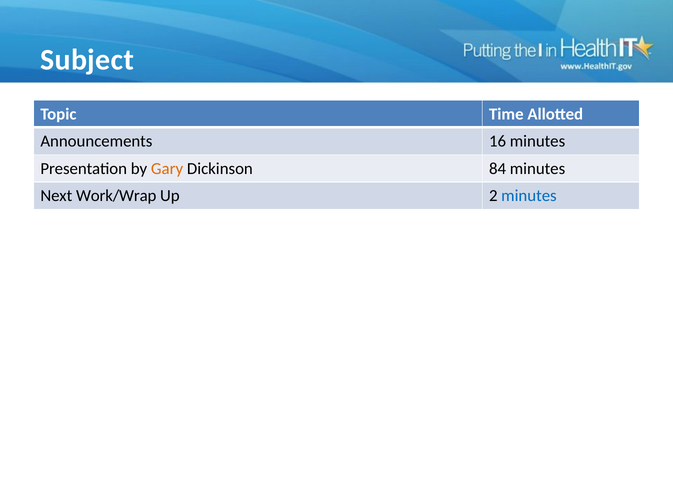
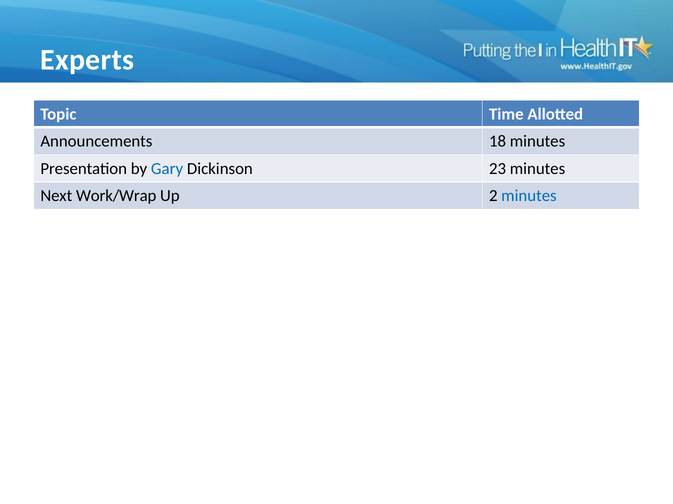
Subject: Subject -> Experts (87, 60)
16: 16 -> 18 (498, 142)
Gary colour: orange -> blue (167, 169)
84: 84 -> 23 (498, 169)
